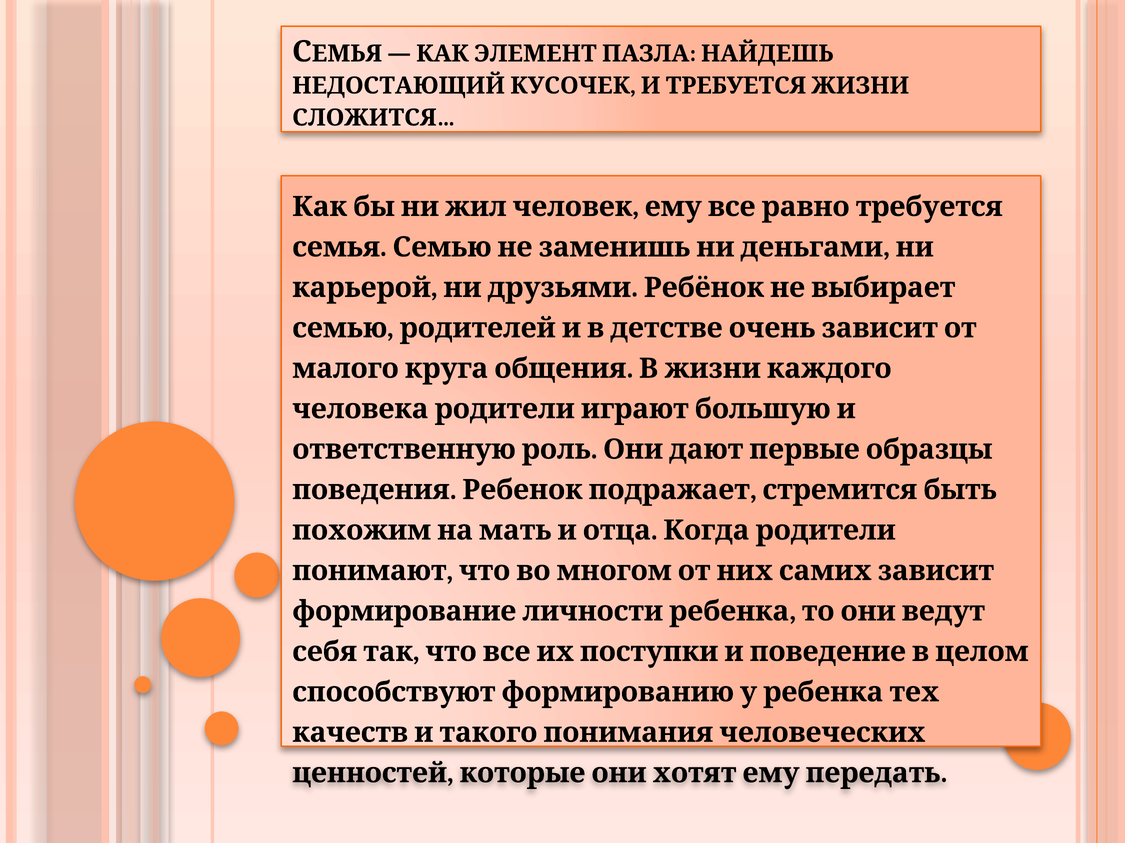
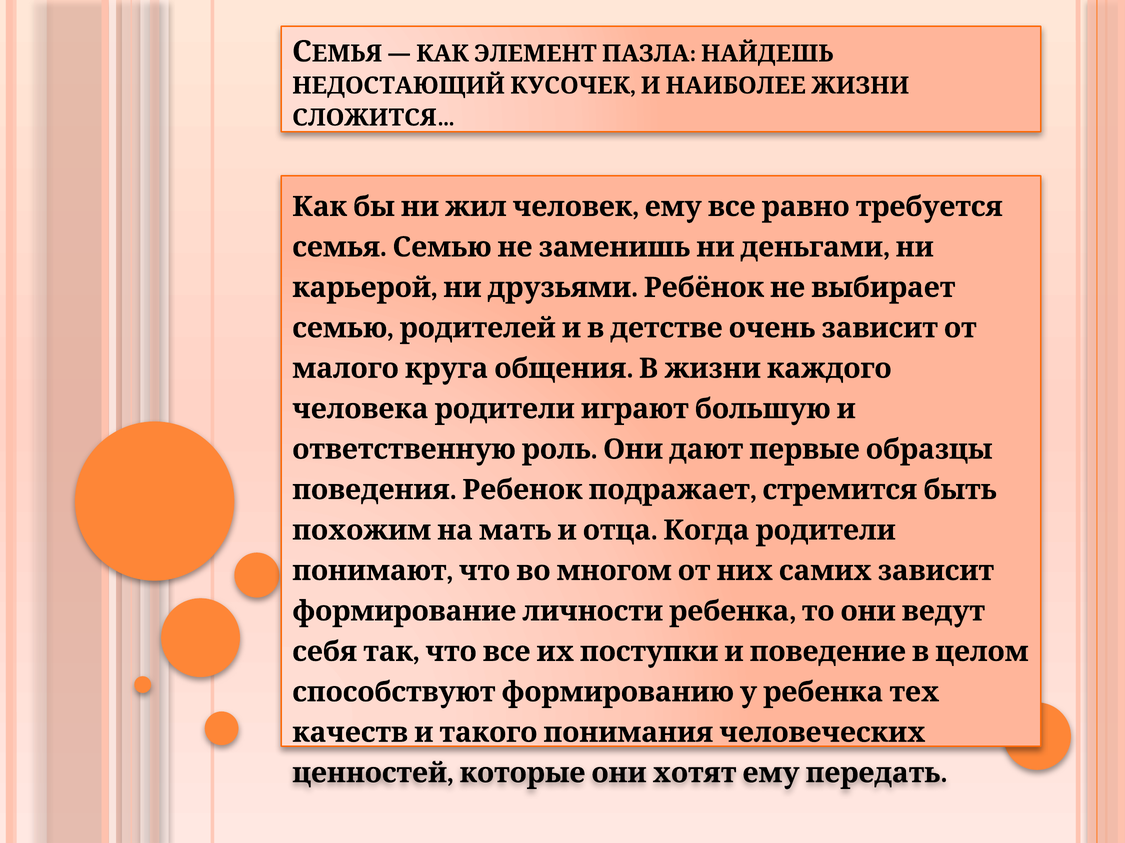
ТРЕБУЕТСЯ: ТРЕБУЕТСЯ -> НАИБОЛЕЕ (736, 86)
